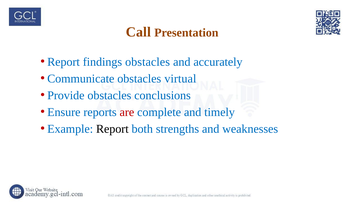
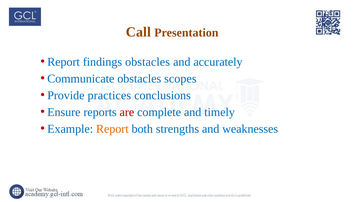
virtual: virtual -> scopes (180, 79)
Provide obstacles: obstacles -> practices (109, 95)
Report colour: black -> orange (112, 129)
